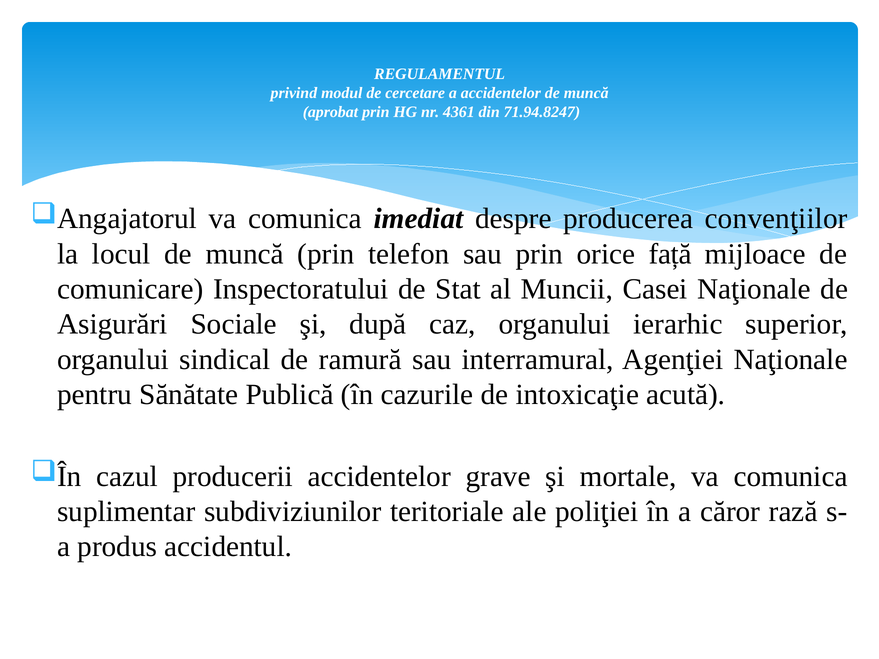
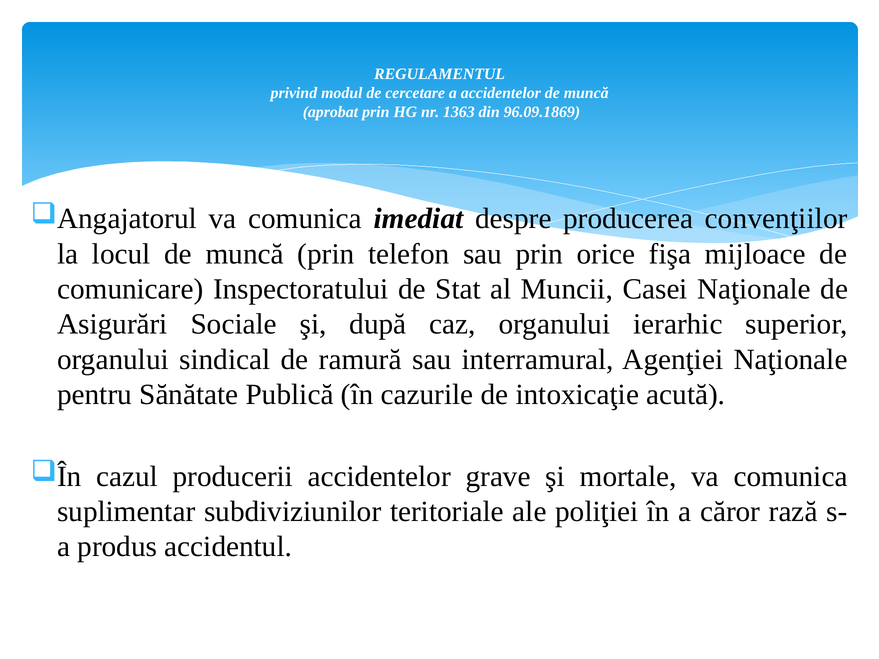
4361: 4361 -> 1363 (459, 112)
71.94.8247: 71.94.8247 -> 96.09.1869 (542, 112)
față: față -> fişa (670, 254)
